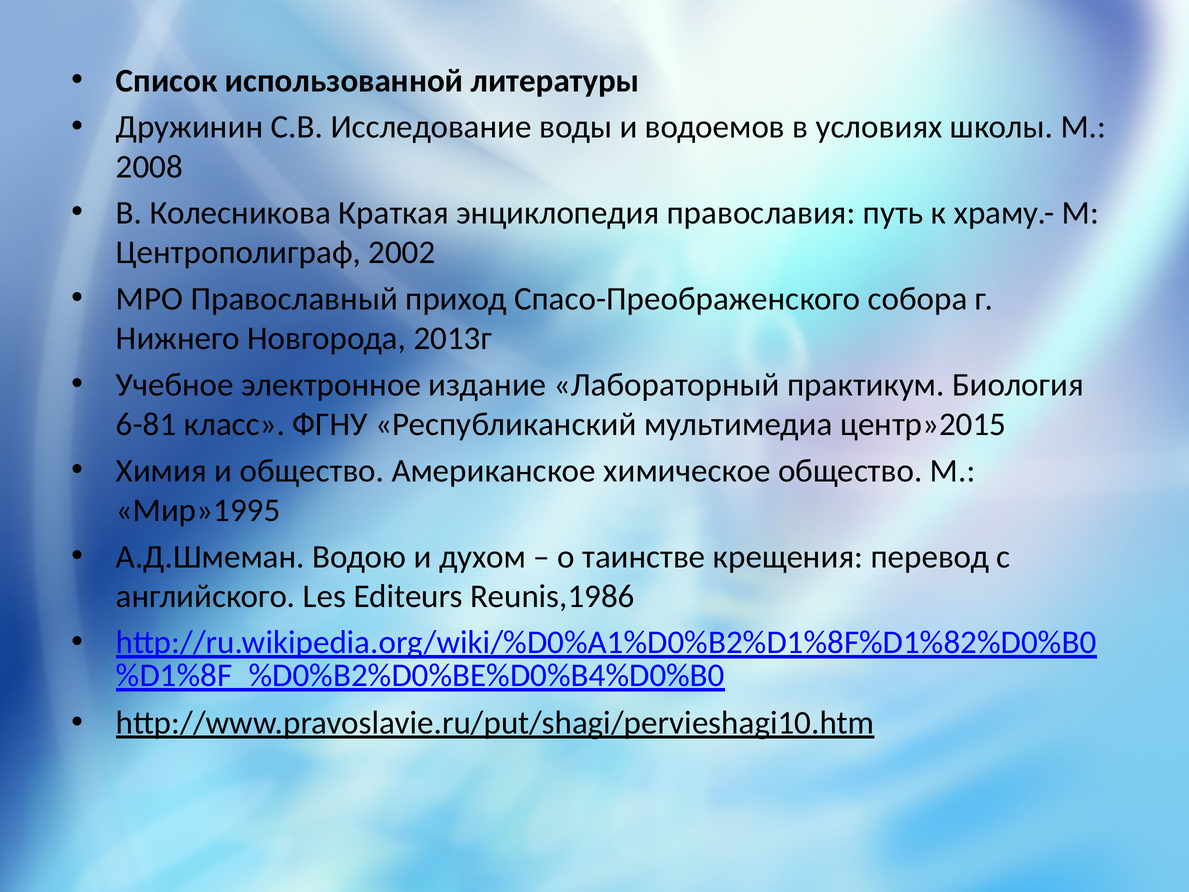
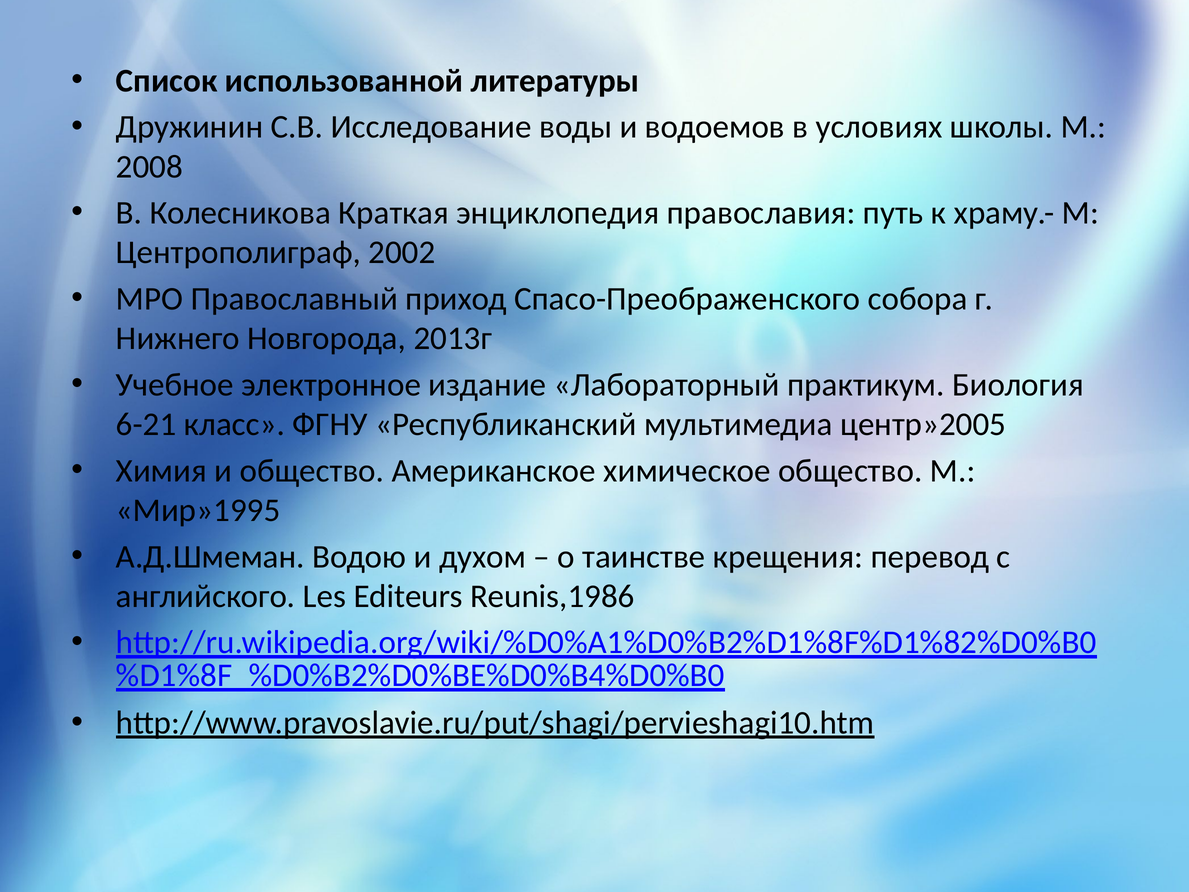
6-81: 6-81 -> 6-21 (146, 424)
центр»2015: центр»2015 -> центр»2005 (923, 424)
